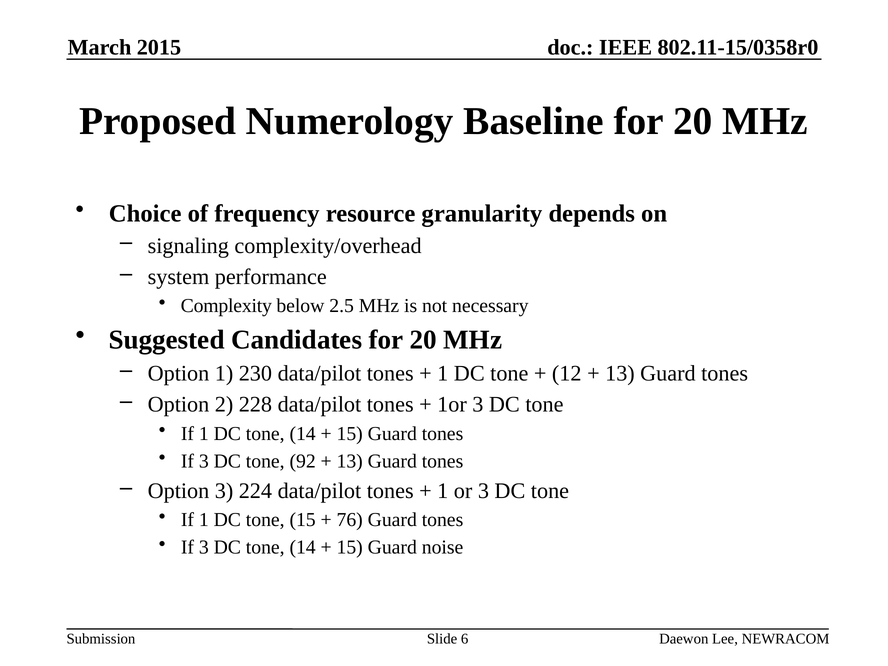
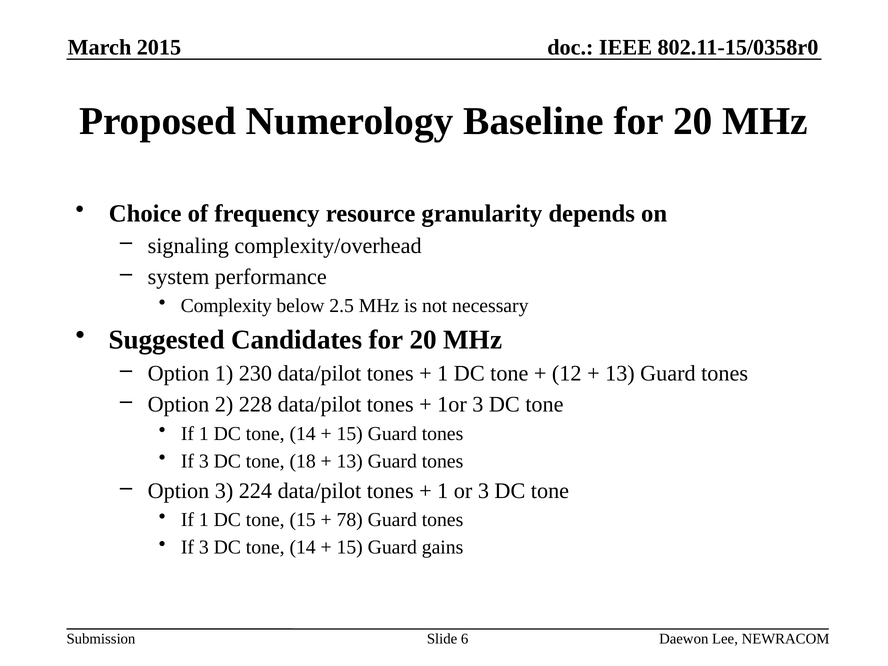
92: 92 -> 18 (303, 461)
76: 76 -> 78 (350, 520)
noise: noise -> gains (443, 547)
